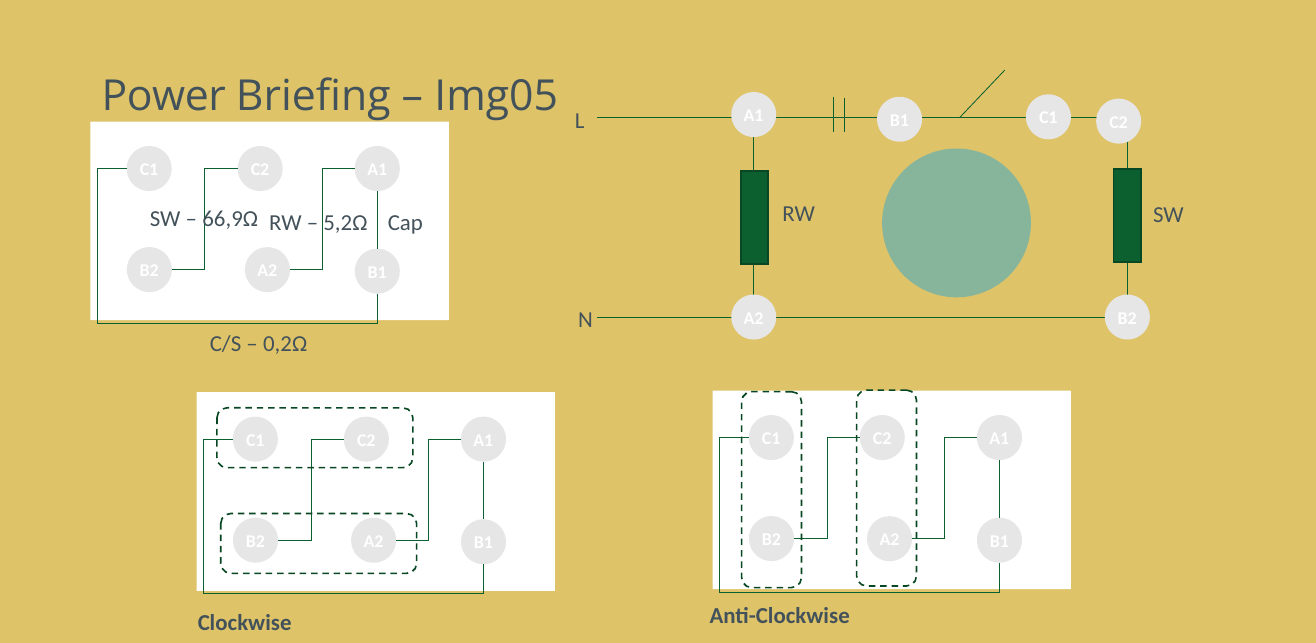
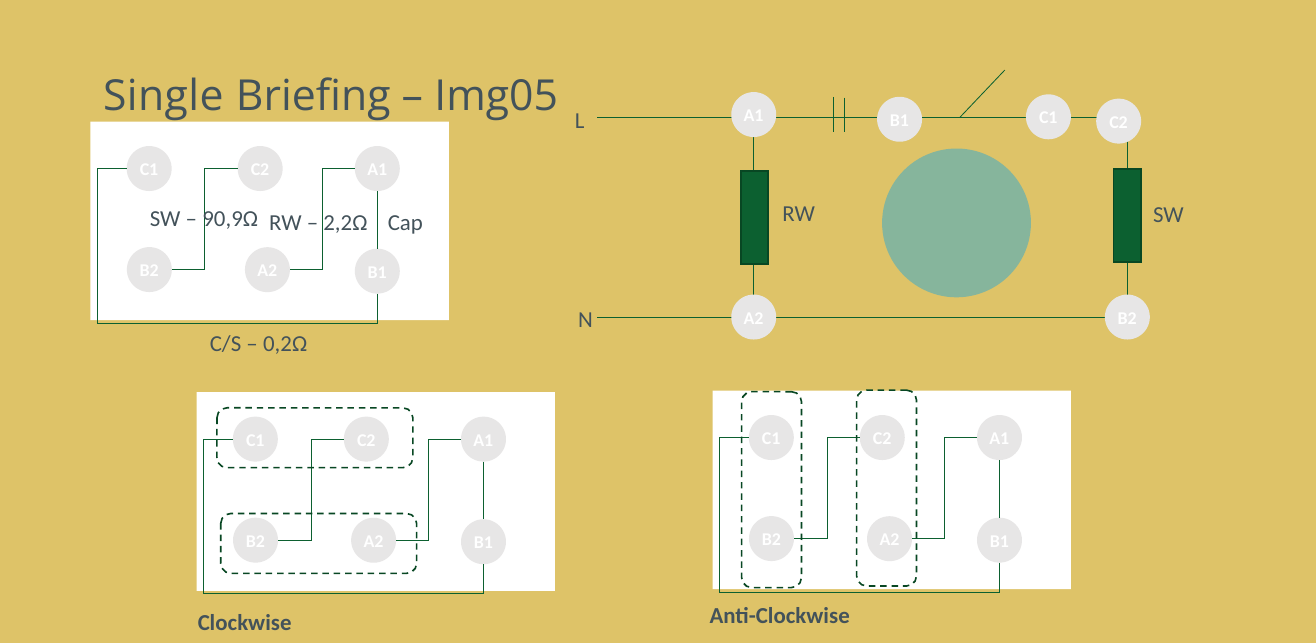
Power: Power -> Single (163, 96)
66,9Ω: 66,9Ω -> 90,9Ω (230, 219)
5,2Ω: 5,2Ω -> 2,2Ω (345, 223)
